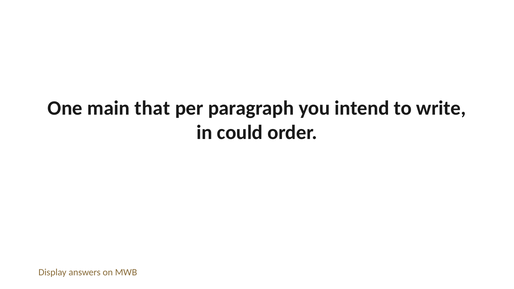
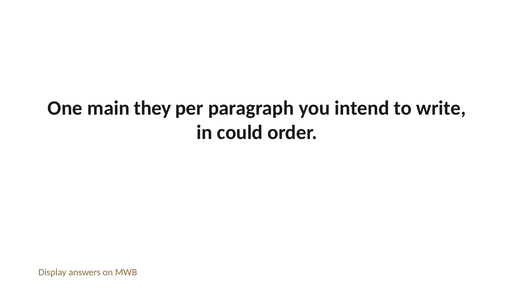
that: that -> they (152, 108)
